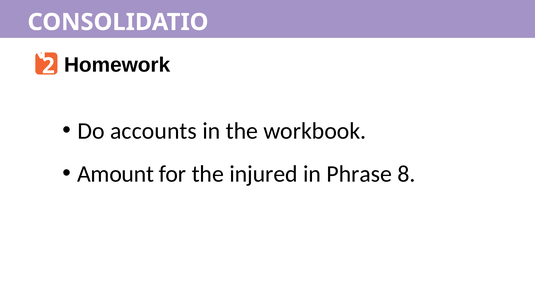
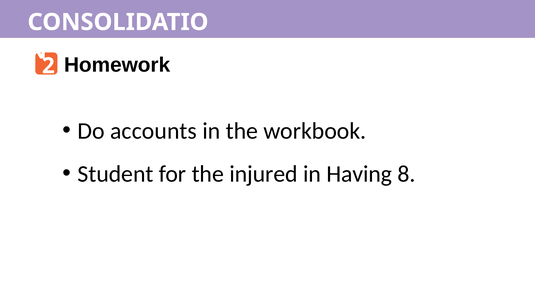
Amount: Amount -> Student (116, 174)
Phrase: Phrase -> Having (359, 174)
